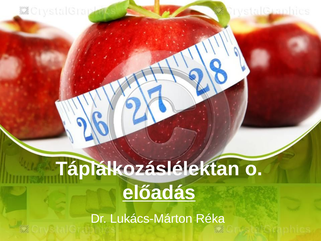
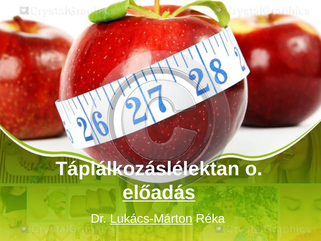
Lukács-Márton underline: none -> present (151, 219)
